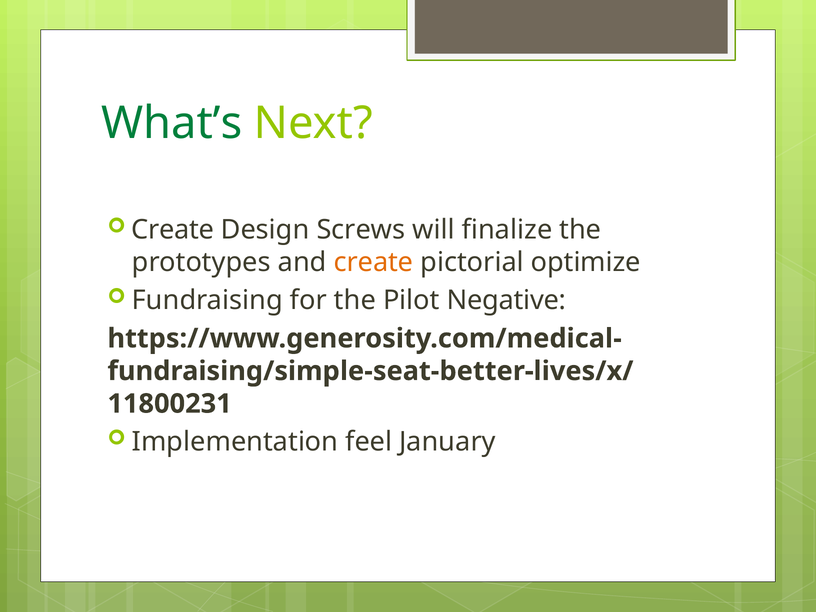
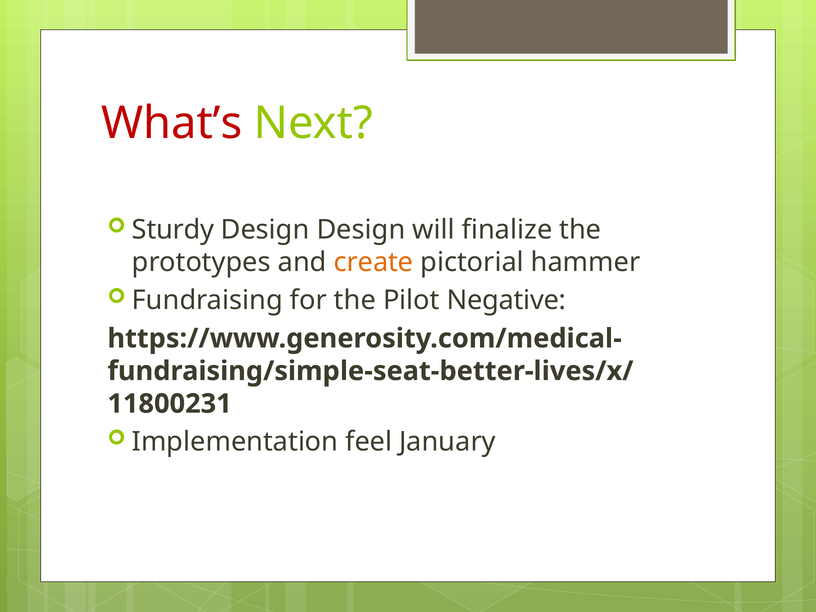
What’s colour: green -> red (172, 123)
Create: Create -> Sturdy (173, 230)
Design Screws: Screws -> Design (361, 230)
optimize: optimize -> hammer (586, 262)
